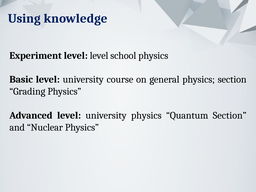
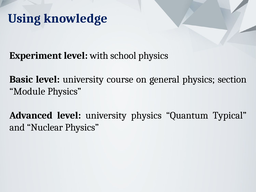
level level: level -> with (99, 56)
Grading: Grading -> Module (27, 91)
Quantum Section: Section -> Typical (230, 115)
